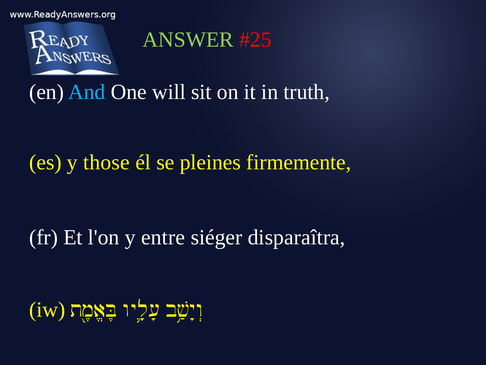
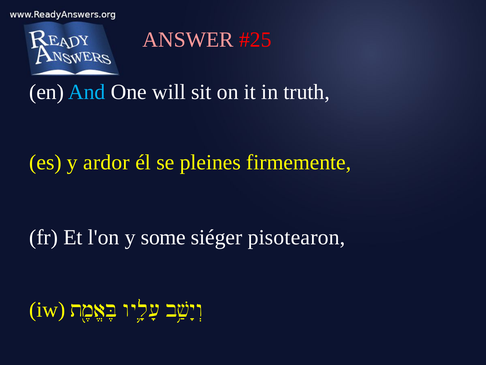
ANSWER colour: light green -> pink (188, 40)
those: those -> ardor (107, 162)
entre: entre -> some (163, 237)
disparaîtra: disparaîtra -> pisotearon (297, 237)
